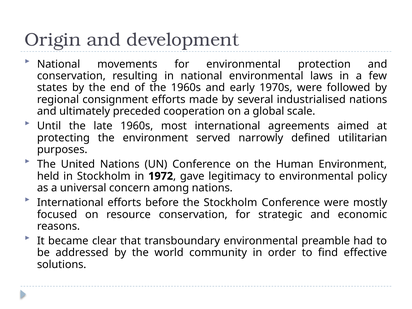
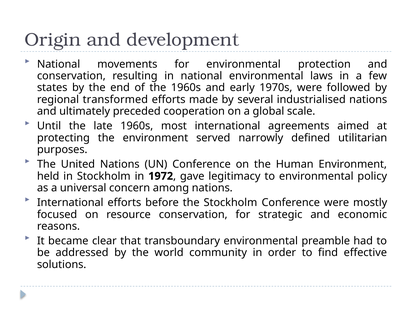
consignment: consignment -> transformed (115, 99)
